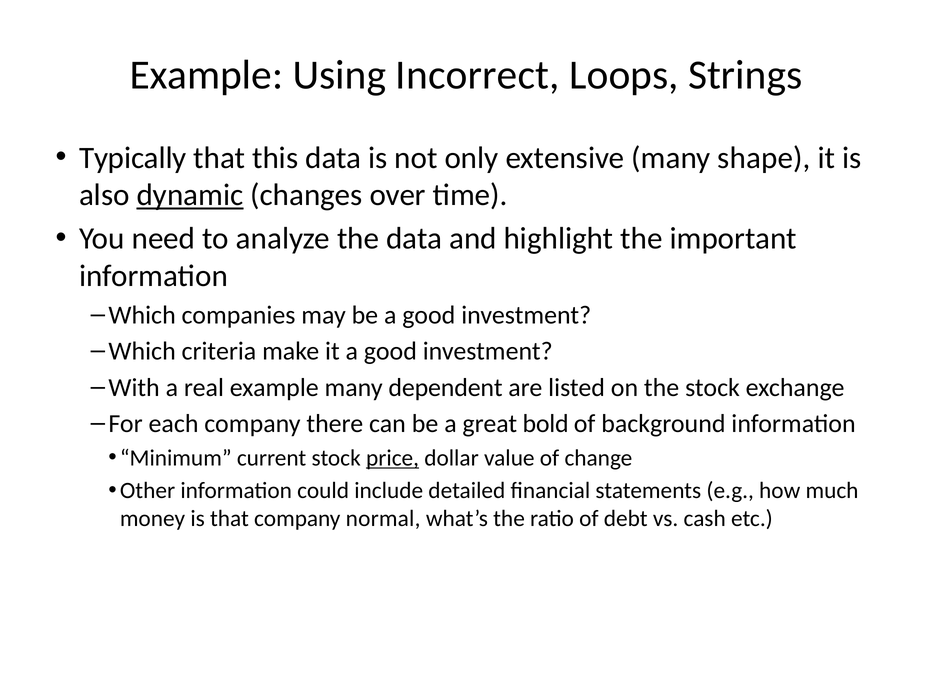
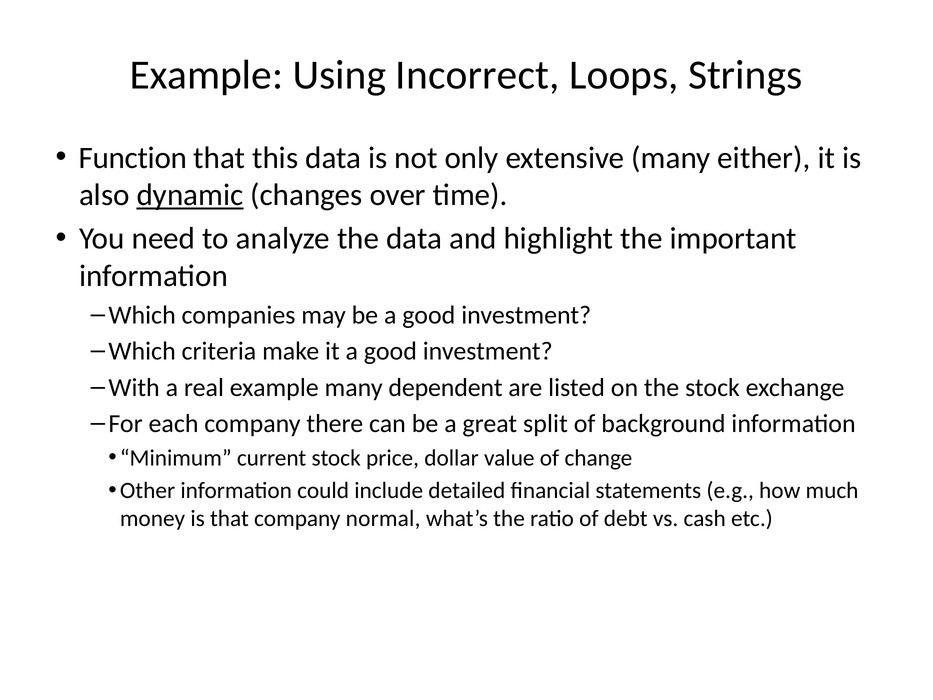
Typically: Typically -> Function (133, 158)
shape: shape -> either (764, 158)
bold: bold -> split (545, 424)
price underline: present -> none (393, 458)
